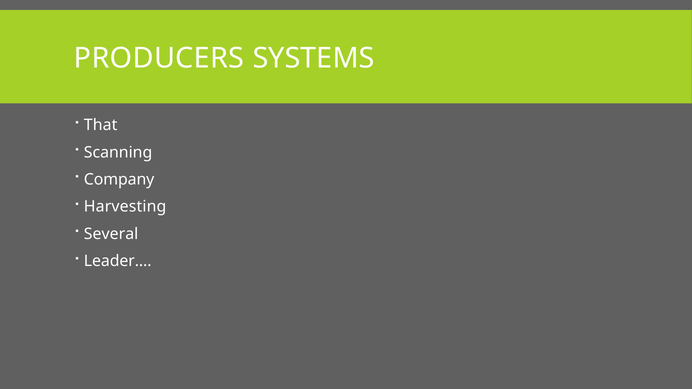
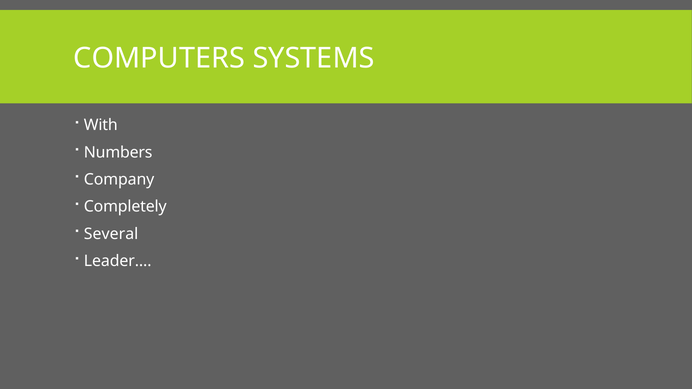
PRODUCERS: PRODUCERS -> COMPUTERS (159, 58)
That: That -> With (101, 125)
Scanning: Scanning -> Numbers (118, 152)
Harvesting: Harvesting -> Completely (125, 207)
